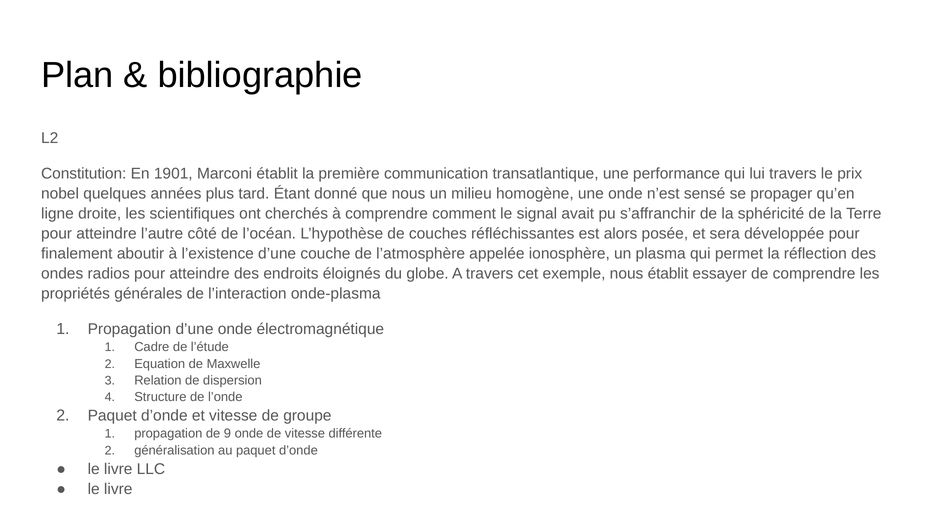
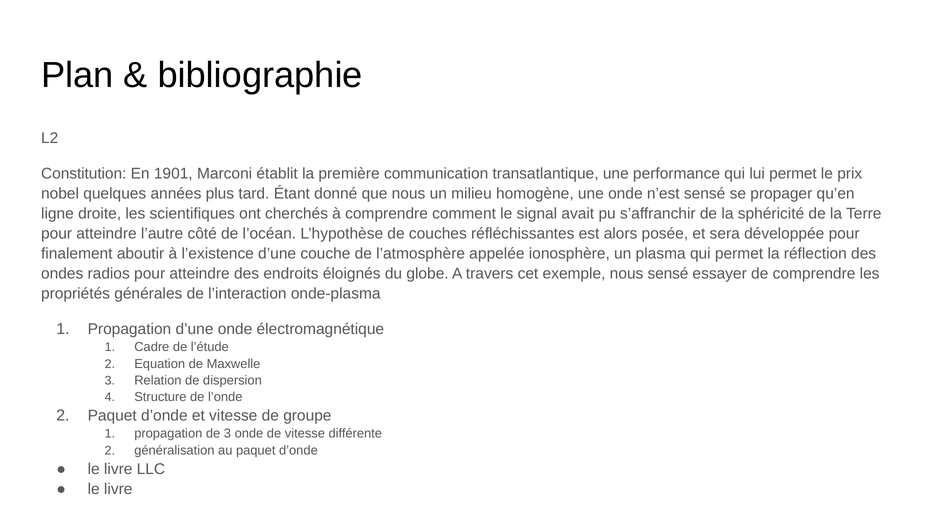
lui travers: travers -> permet (793, 174)
nous établit: établit -> sensé (668, 274)
de 9: 9 -> 3 (227, 434)
